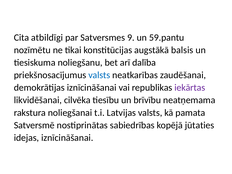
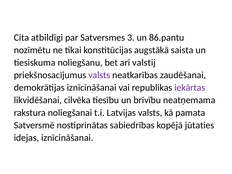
9: 9 -> 3 (131, 38)
59.pantu: 59.pantu -> 86.pantu (167, 38)
balsis: balsis -> saista (182, 50)
dalība: dalība -> valstij (144, 63)
valsts colour: blue -> purple (99, 75)
